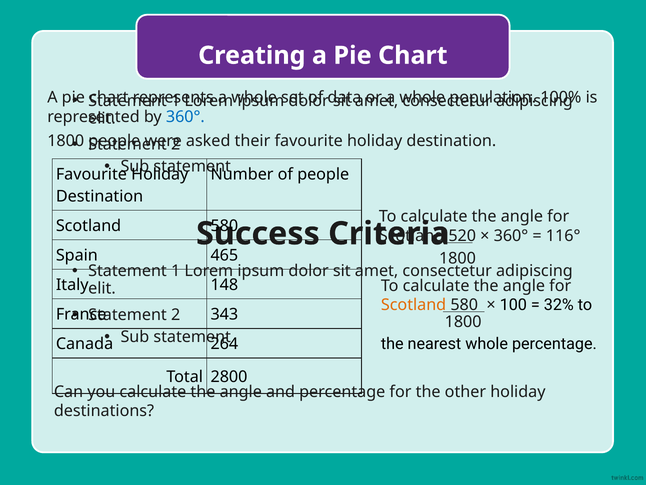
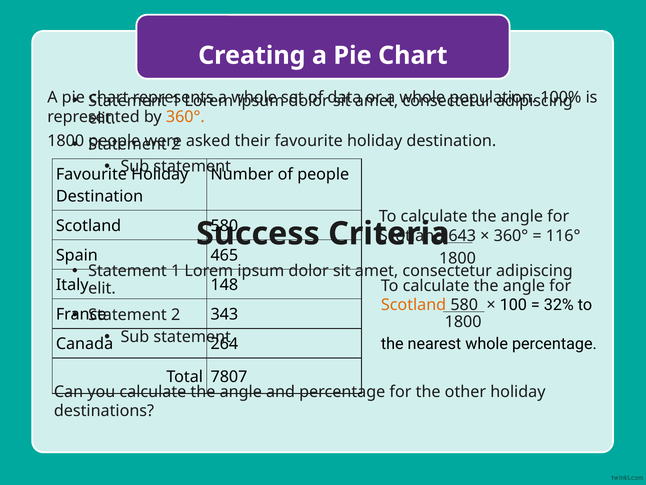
360° colour: blue -> orange (185, 117)
520: 520 -> 643 (462, 235)
2800: 2800 -> 7807 (229, 376)
